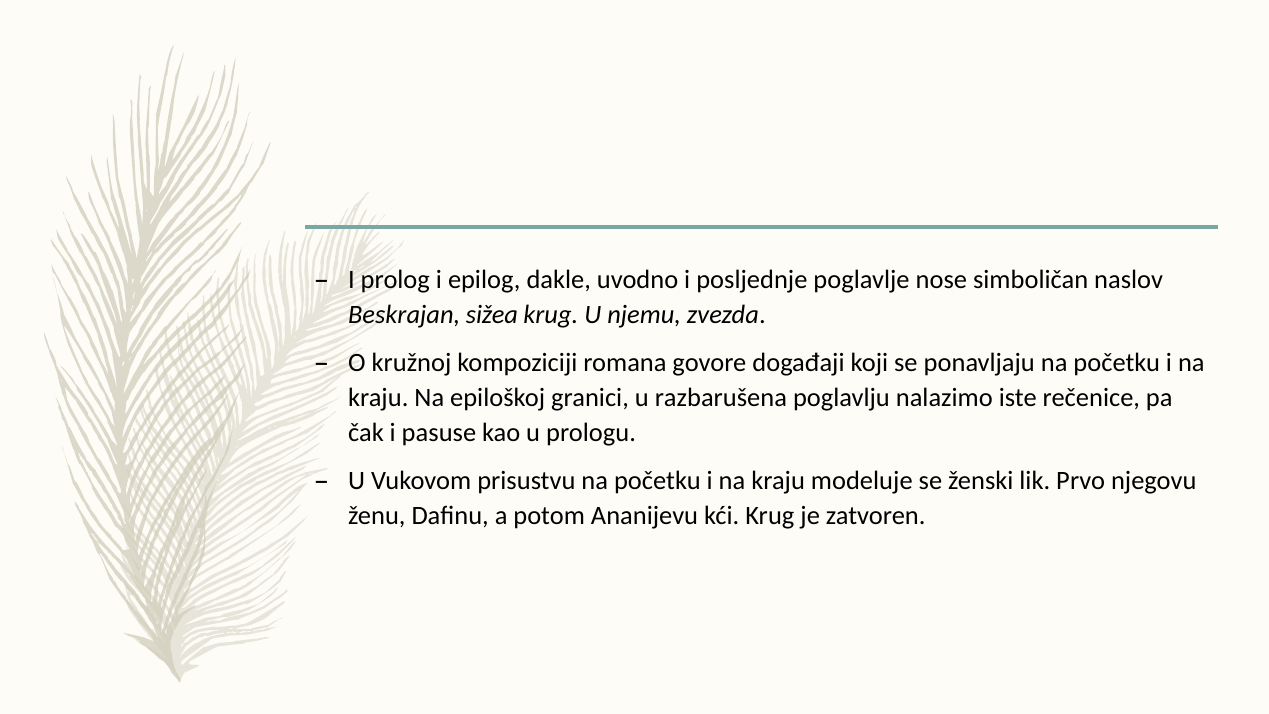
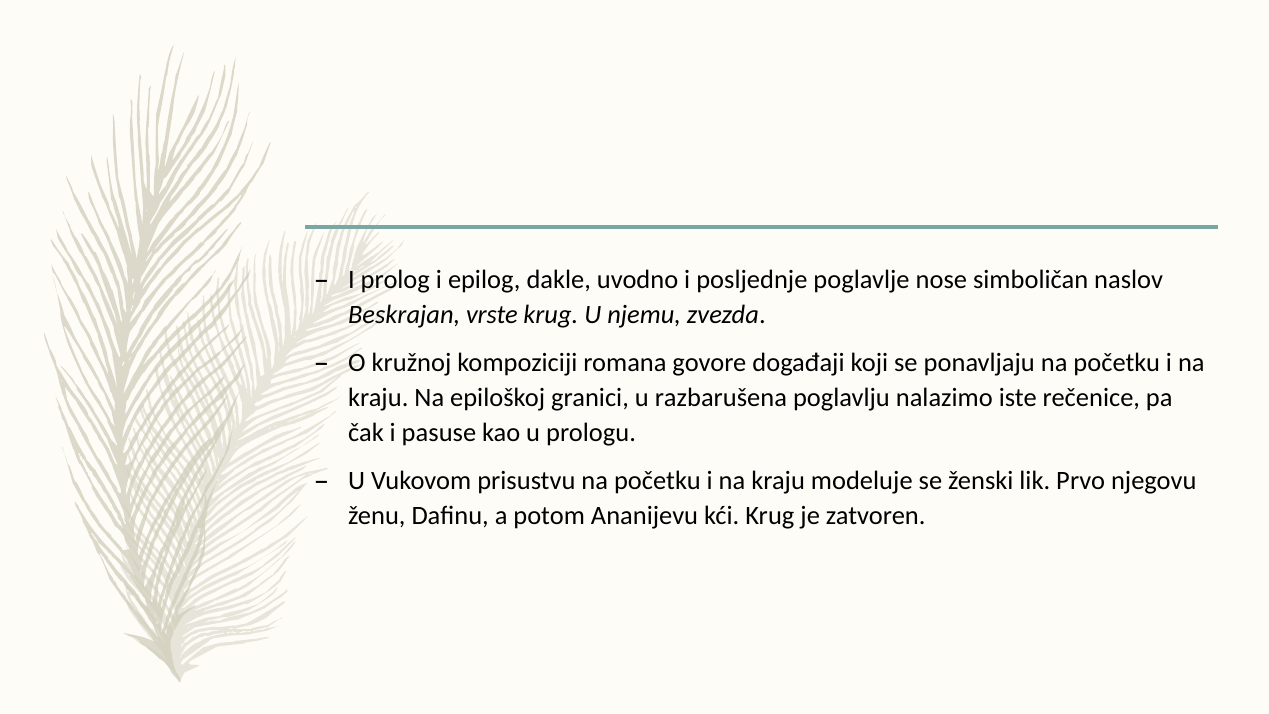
sižea: sižea -> vrste (492, 315)
